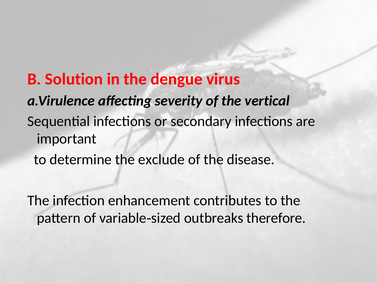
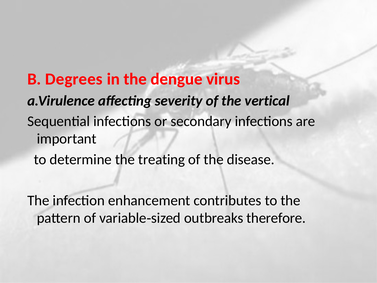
Solution: Solution -> Degrees (74, 79)
exclude: exclude -> treating (162, 159)
